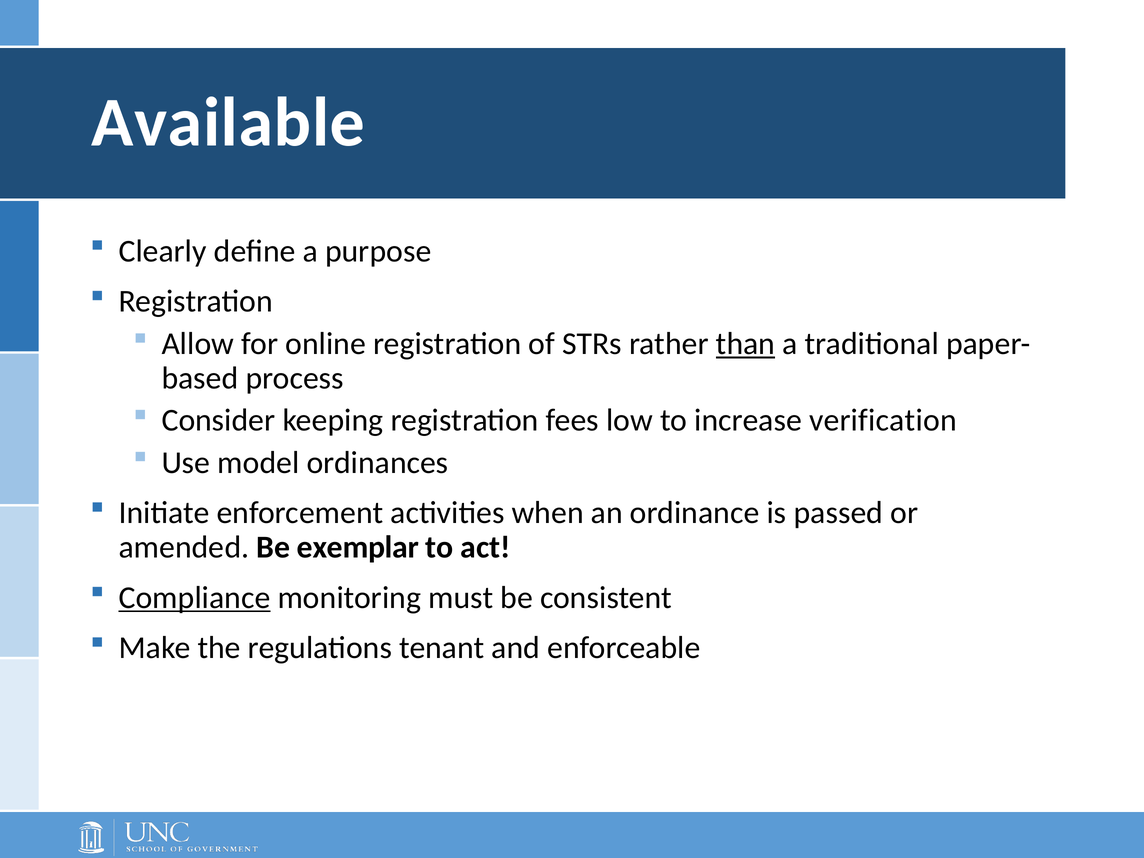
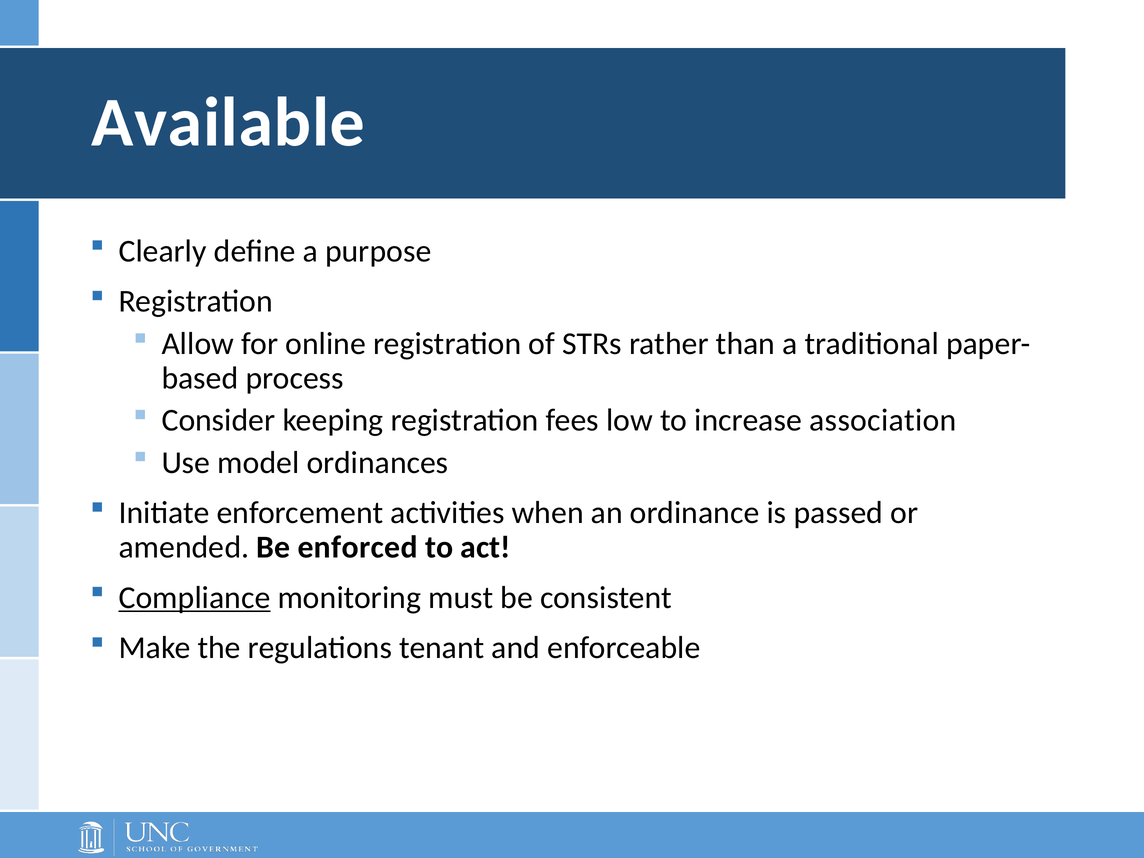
than underline: present -> none (746, 344)
verification: verification -> association (883, 420)
exemplar: exemplar -> enforced (358, 547)
